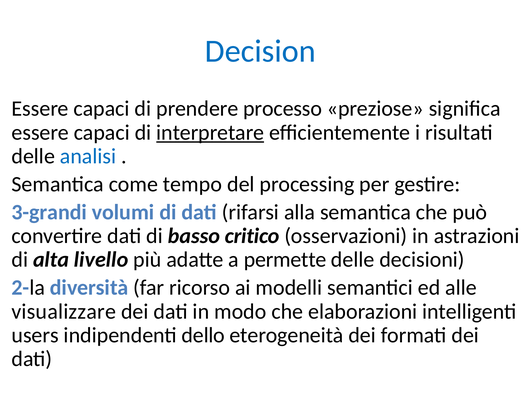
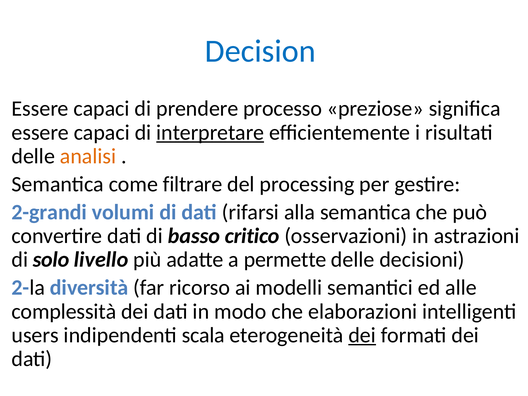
analisi colour: blue -> orange (88, 156)
tempo: tempo -> filtrare (193, 184)
3-grandi: 3-grandi -> 2-grandi (49, 212)
alta: alta -> solo (51, 260)
visualizzare: visualizzare -> complessità (64, 311)
dello: dello -> scala (203, 335)
dei underline: none -> present (362, 335)
